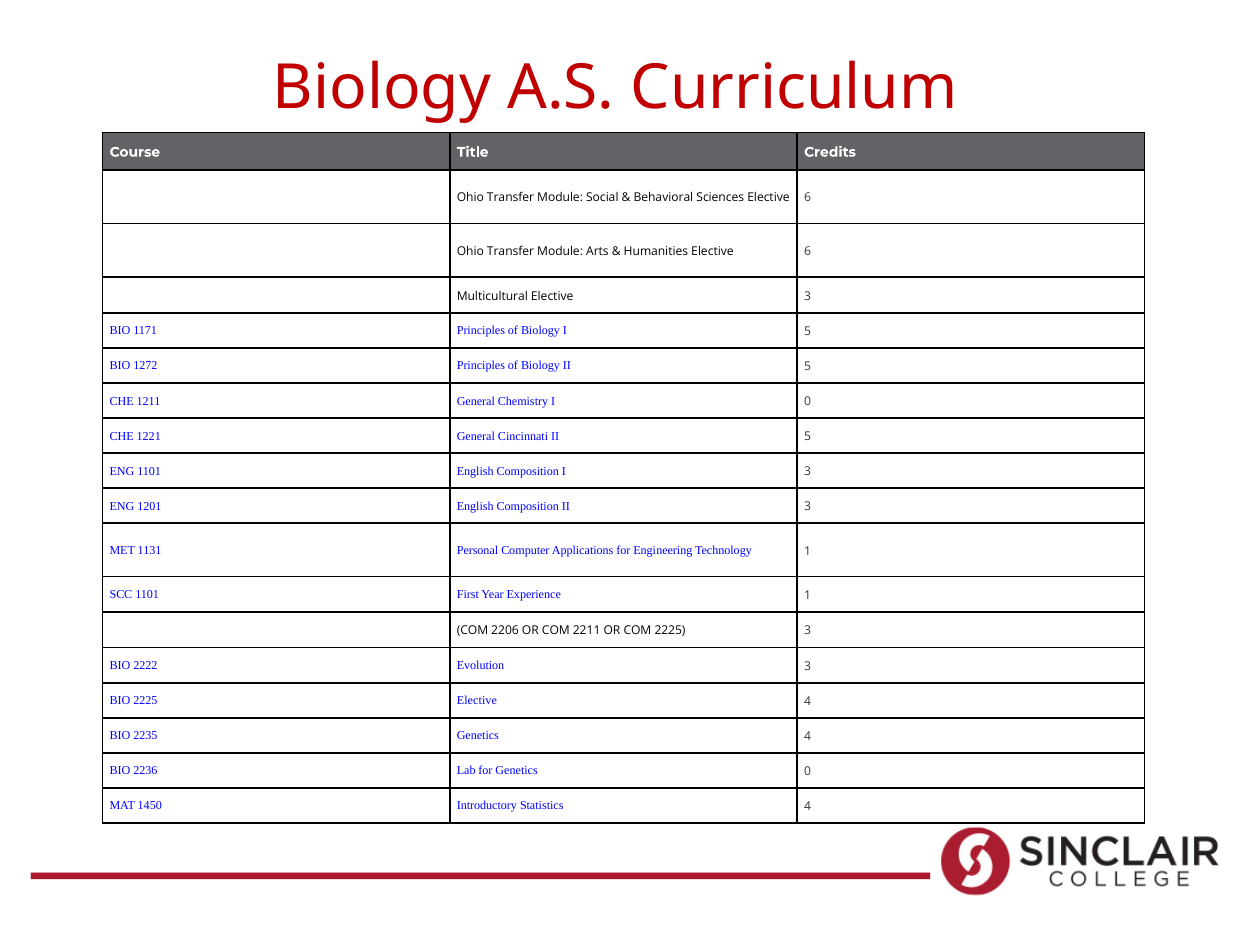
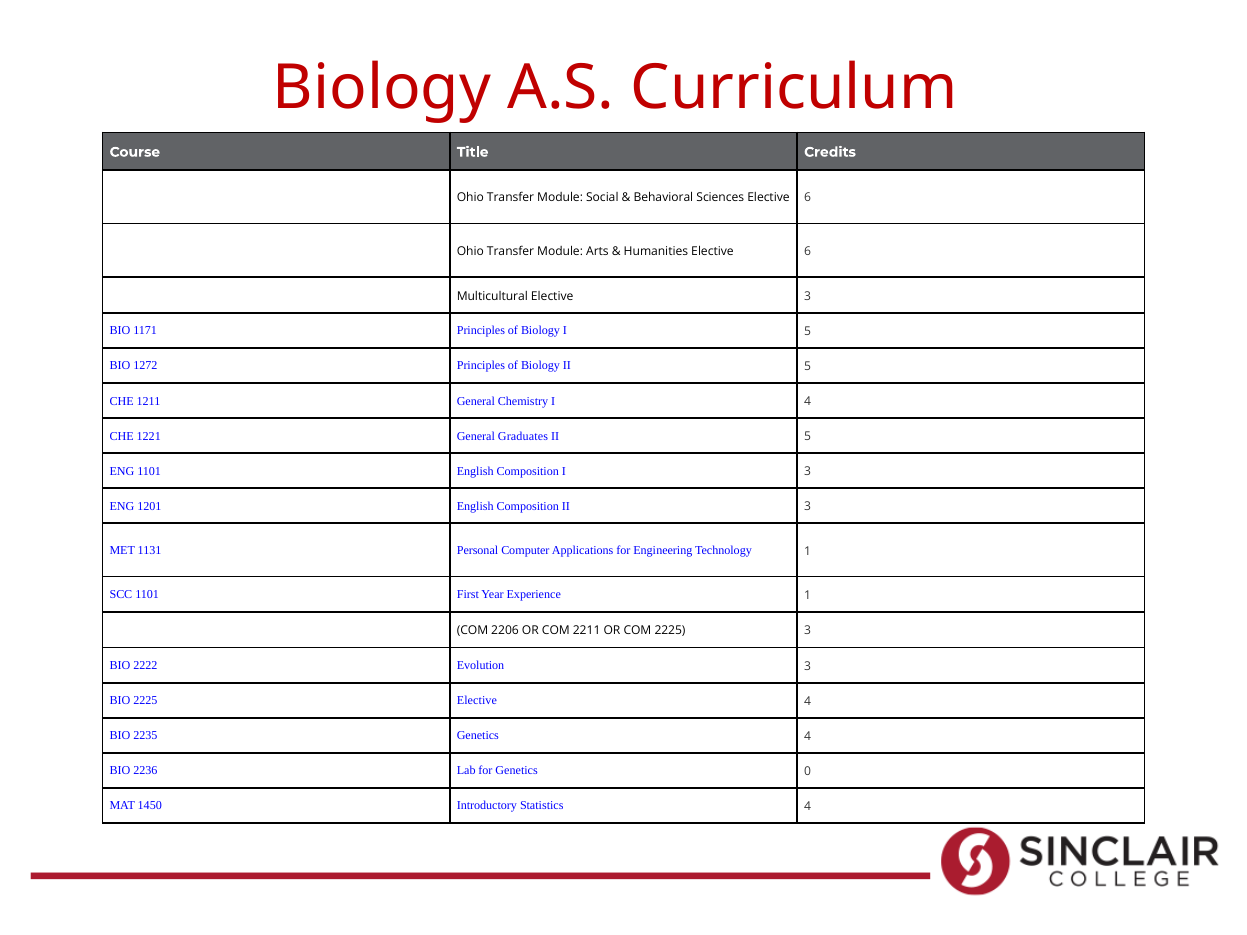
I 0: 0 -> 4 (808, 402)
Cincinnati: Cincinnati -> Graduates (523, 436)
